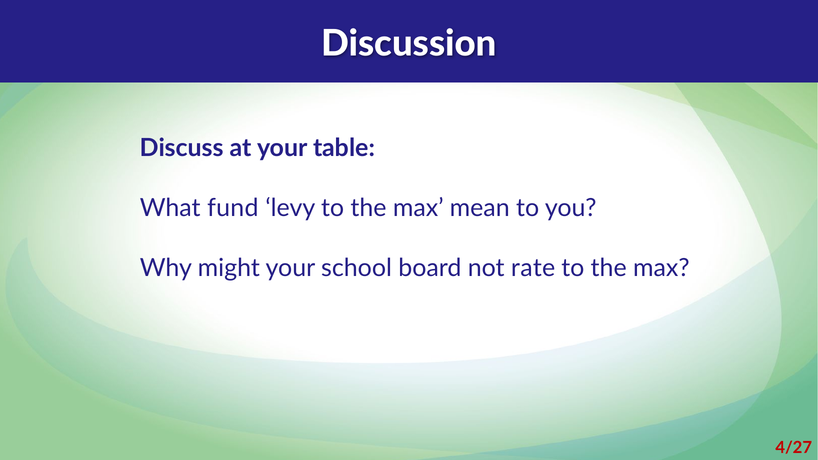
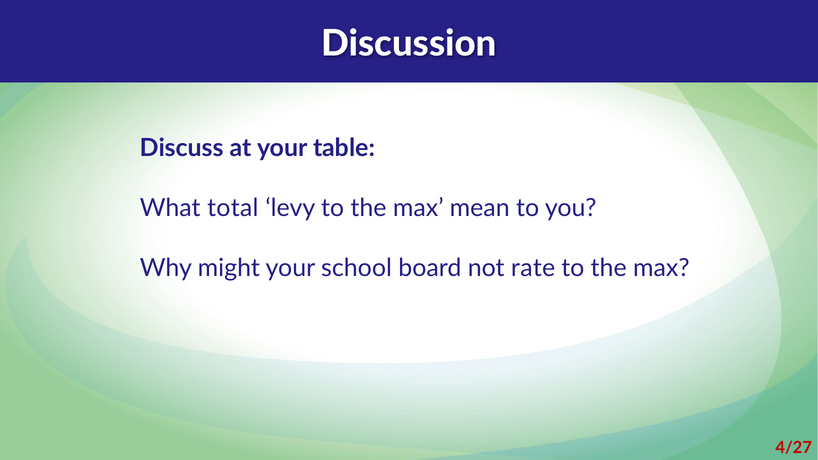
fund: fund -> total (233, 208)
